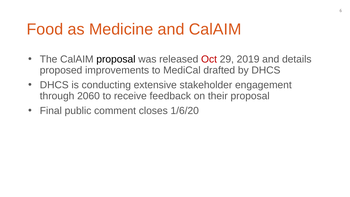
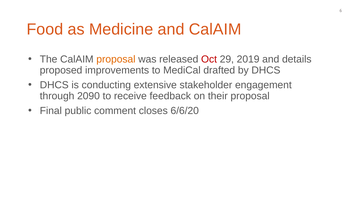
proposal colour: black -> orange (116, 59)
2060: 2060 -> 2090 (88, 96)
1/6/20: 1/6/20 -> 6/6/20 (185, 111)
